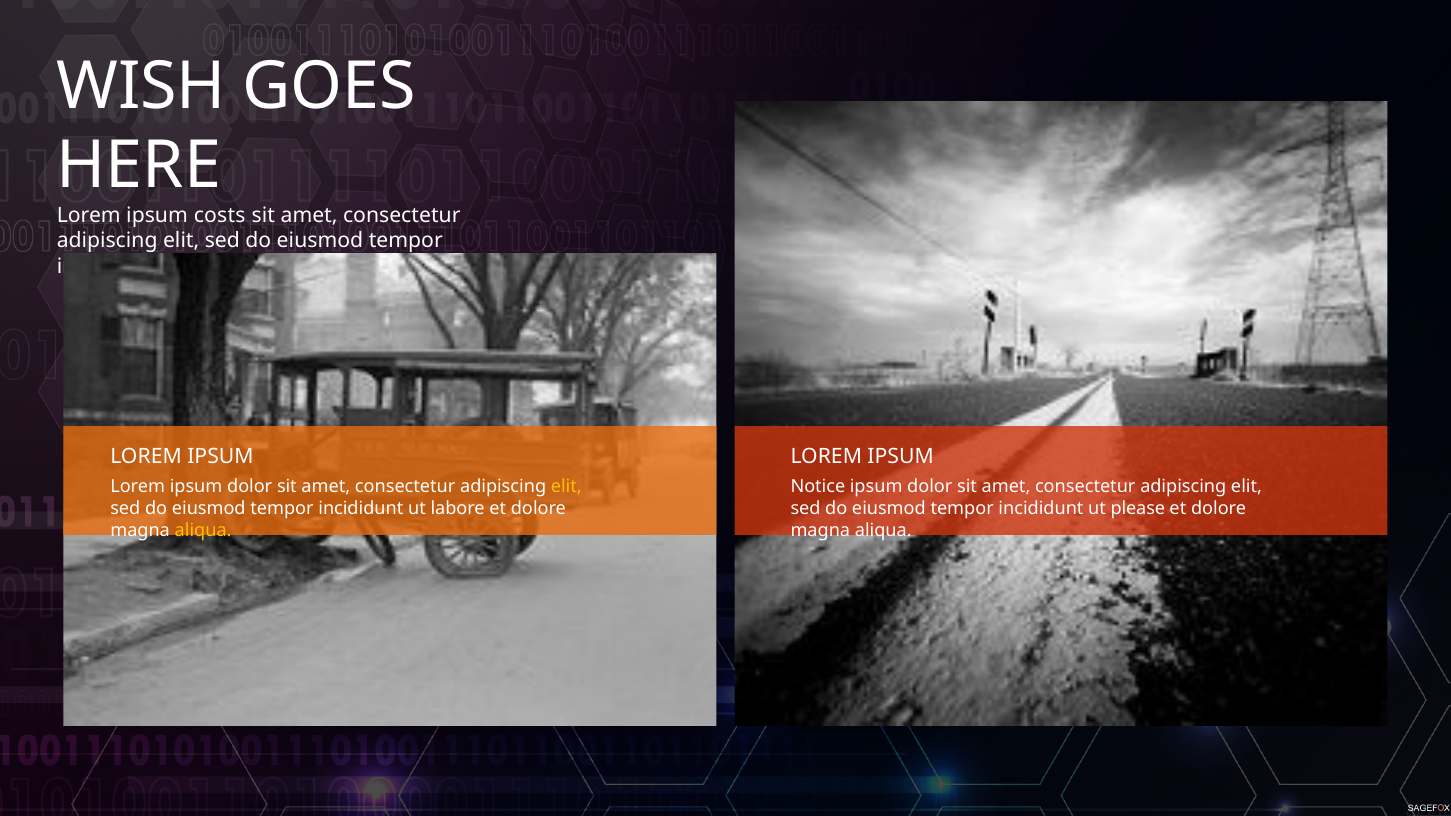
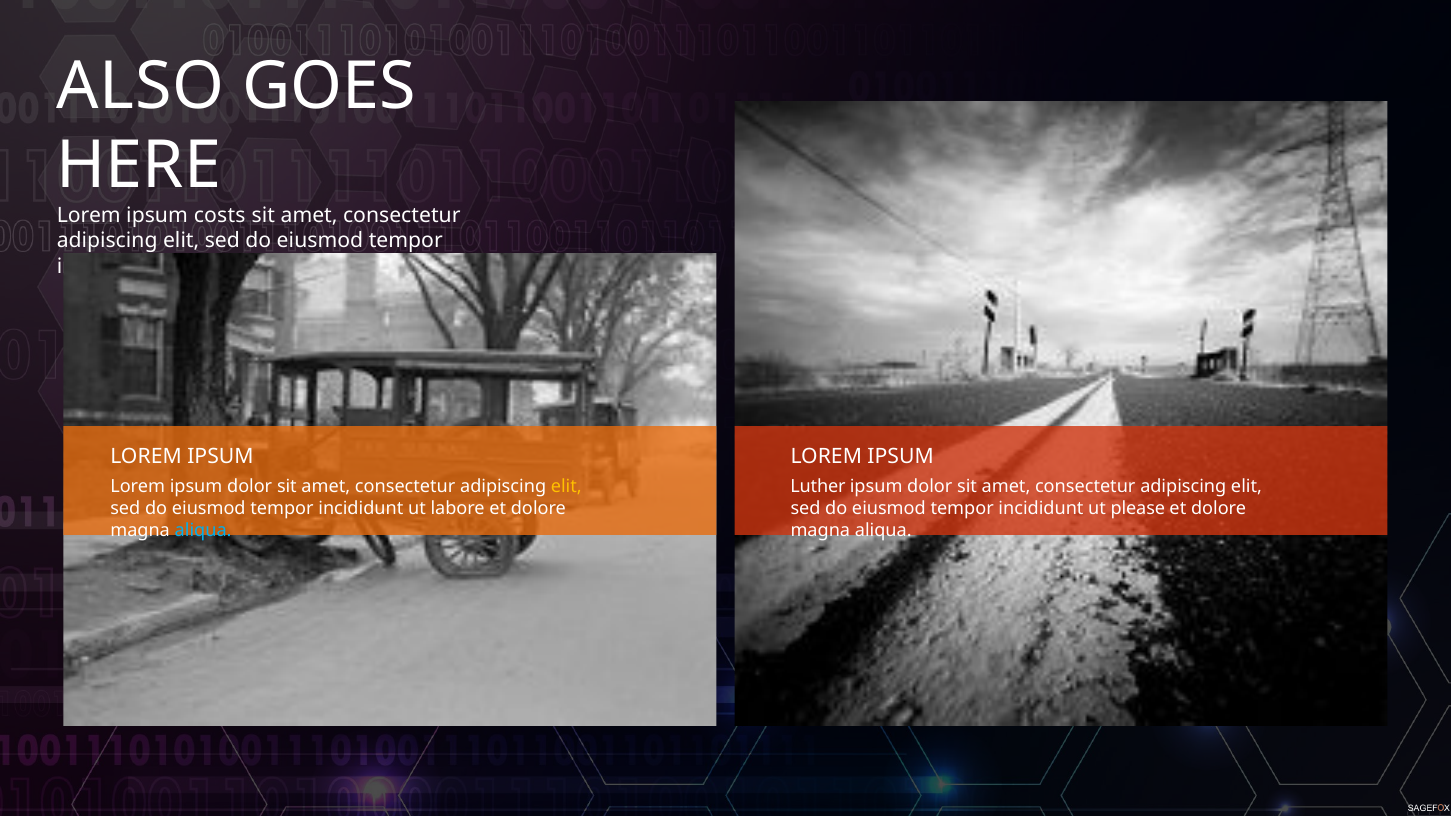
WISH: WISH -> ALSO (141, 86)
Notice: Notice -> Luther (818, 487)
aliqua colour: yellow -> light blue (203, 530)
